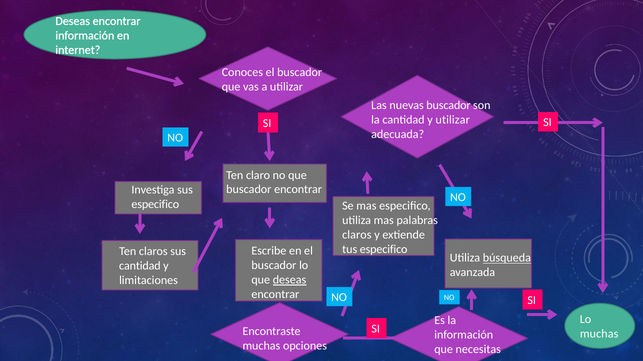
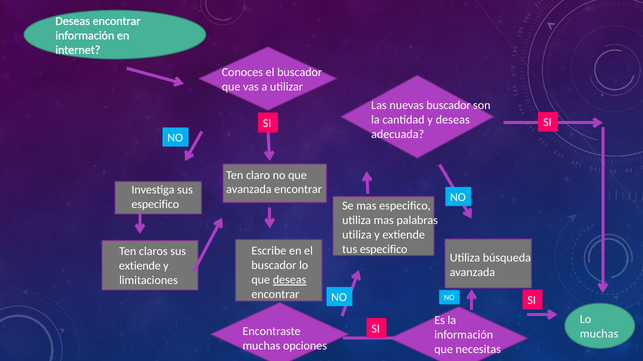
y utilizar: utilizar -> deseas (453, 120)
buscador: buscador -> avanzada (249, 190)
claros: claros -> utiliza (357, 235)
búsqueda underline: present -> none (507, 258)
cantidad: cantidad -> extiende (140, 266)
